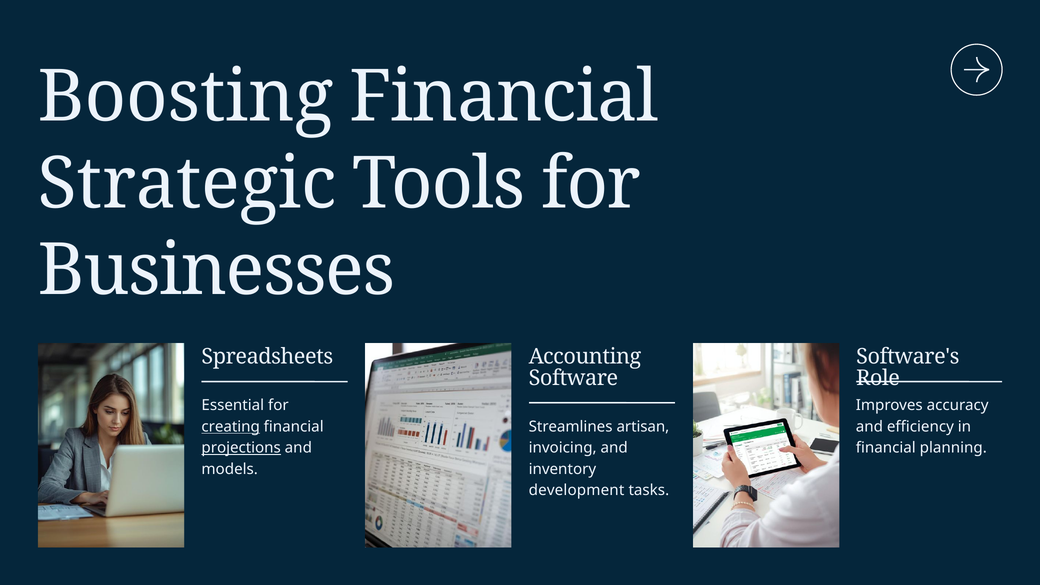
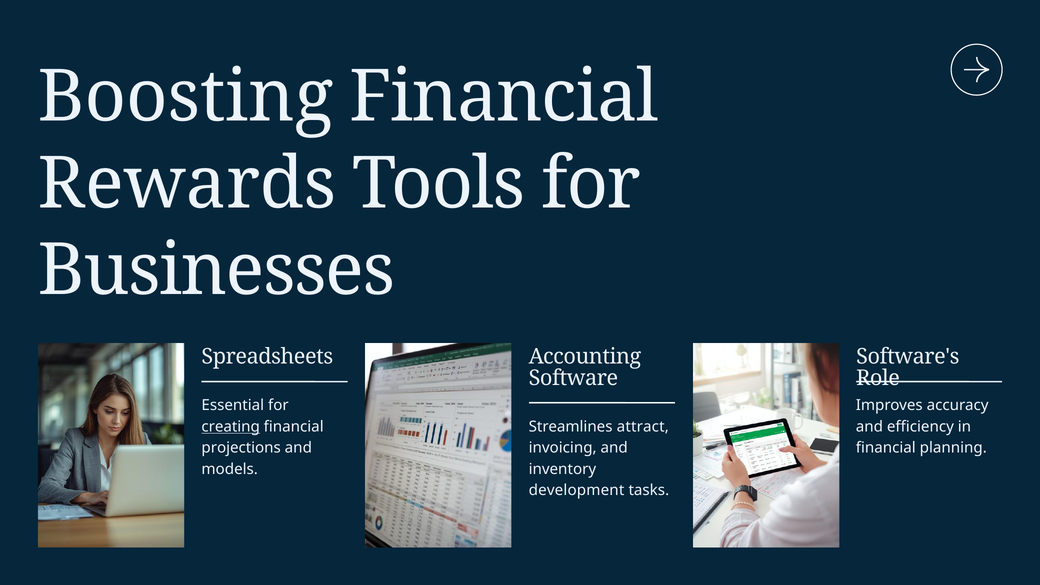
Strategic: Strategic -> Rewards (187, 184)
artisan: artisan -> attract (643, 427)
projections underline: present -> none (241, 448)
